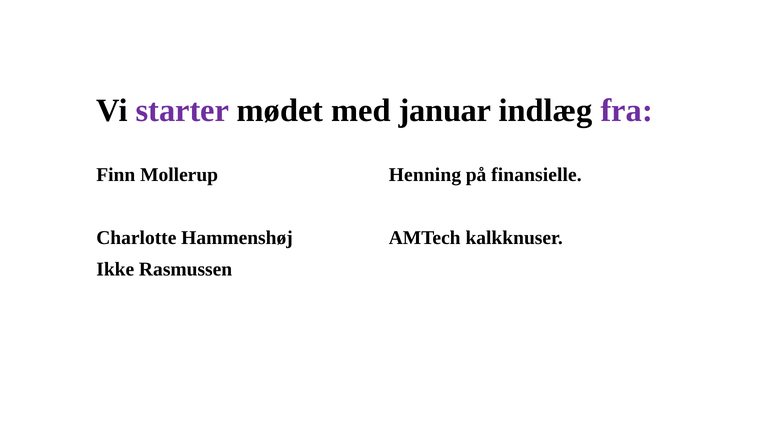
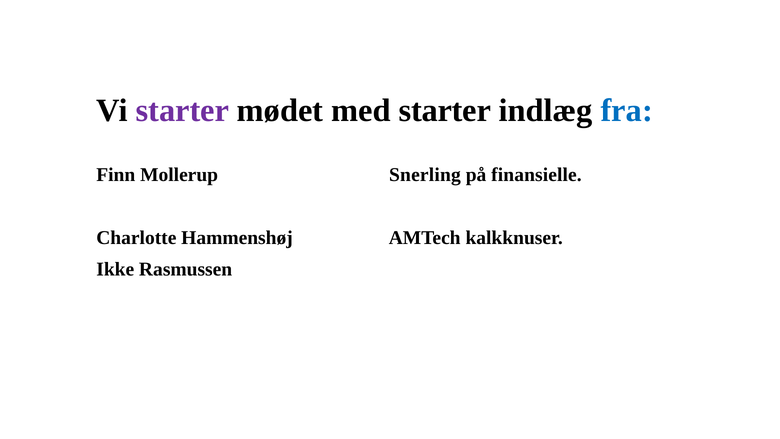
med januar: januar -> starter (445, 110)
fra colour: purple -> blue (627, 110)
Henning: Henning -> Snerling (425, 174)
